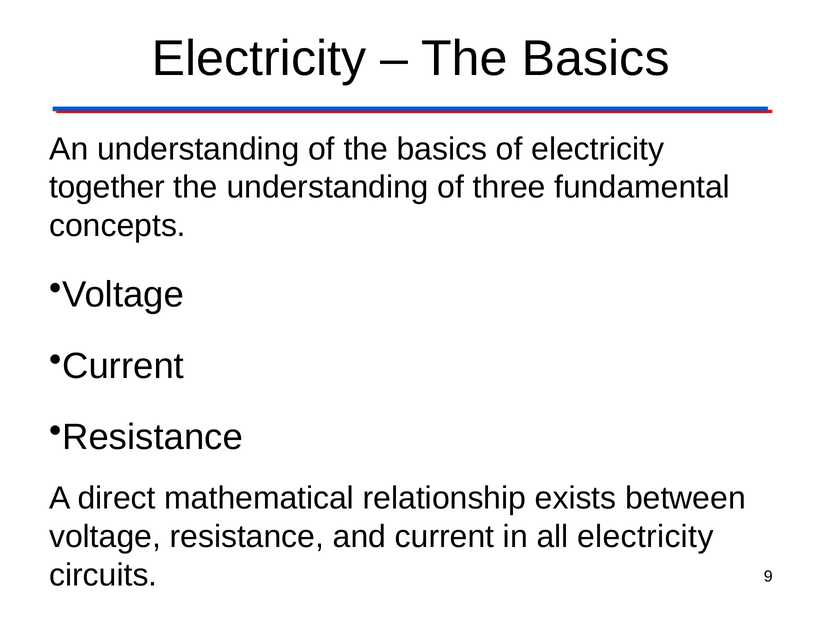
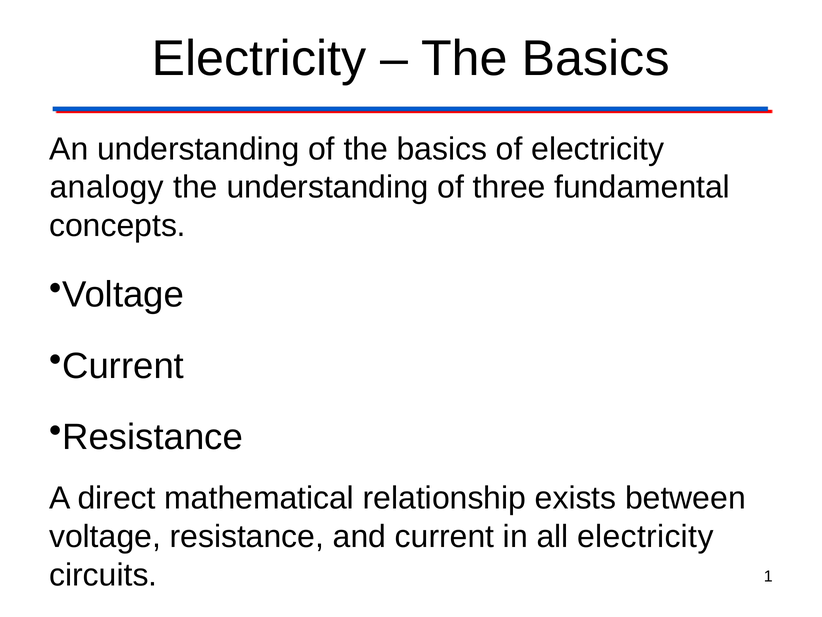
together: together -> analogy (107, 187)
9: 9 -> 1 (768, 576)
